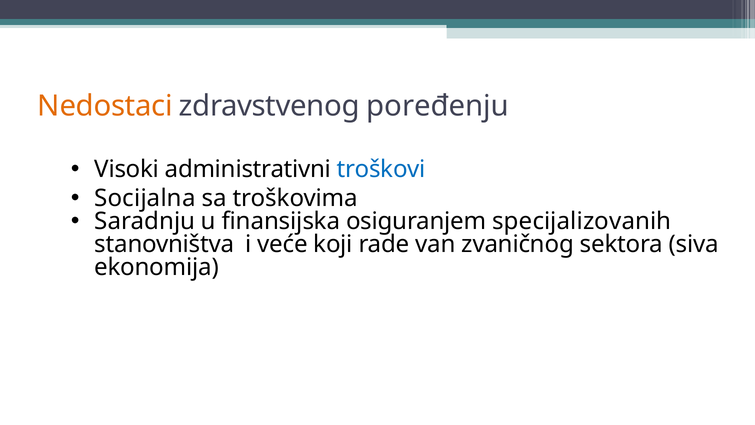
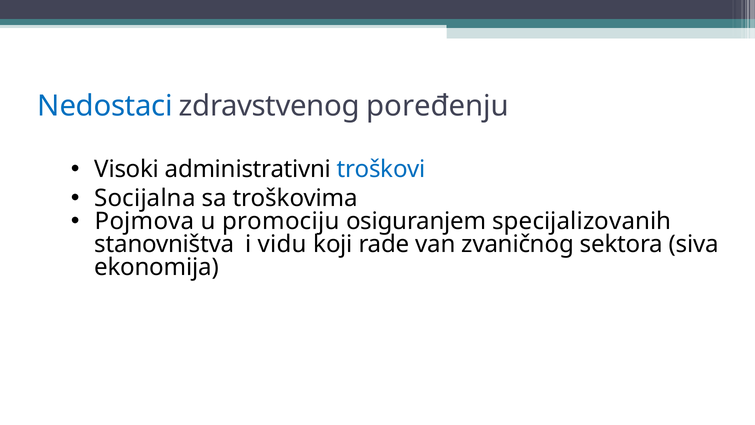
Nedostaci colour: orange -> blue (105, 106)
Saradnju: Saradnju -> Pojmova (145, 221)
finansijska: finansijska -> promociju (281, 221)
veće: veće -> vidu (282, 244)
